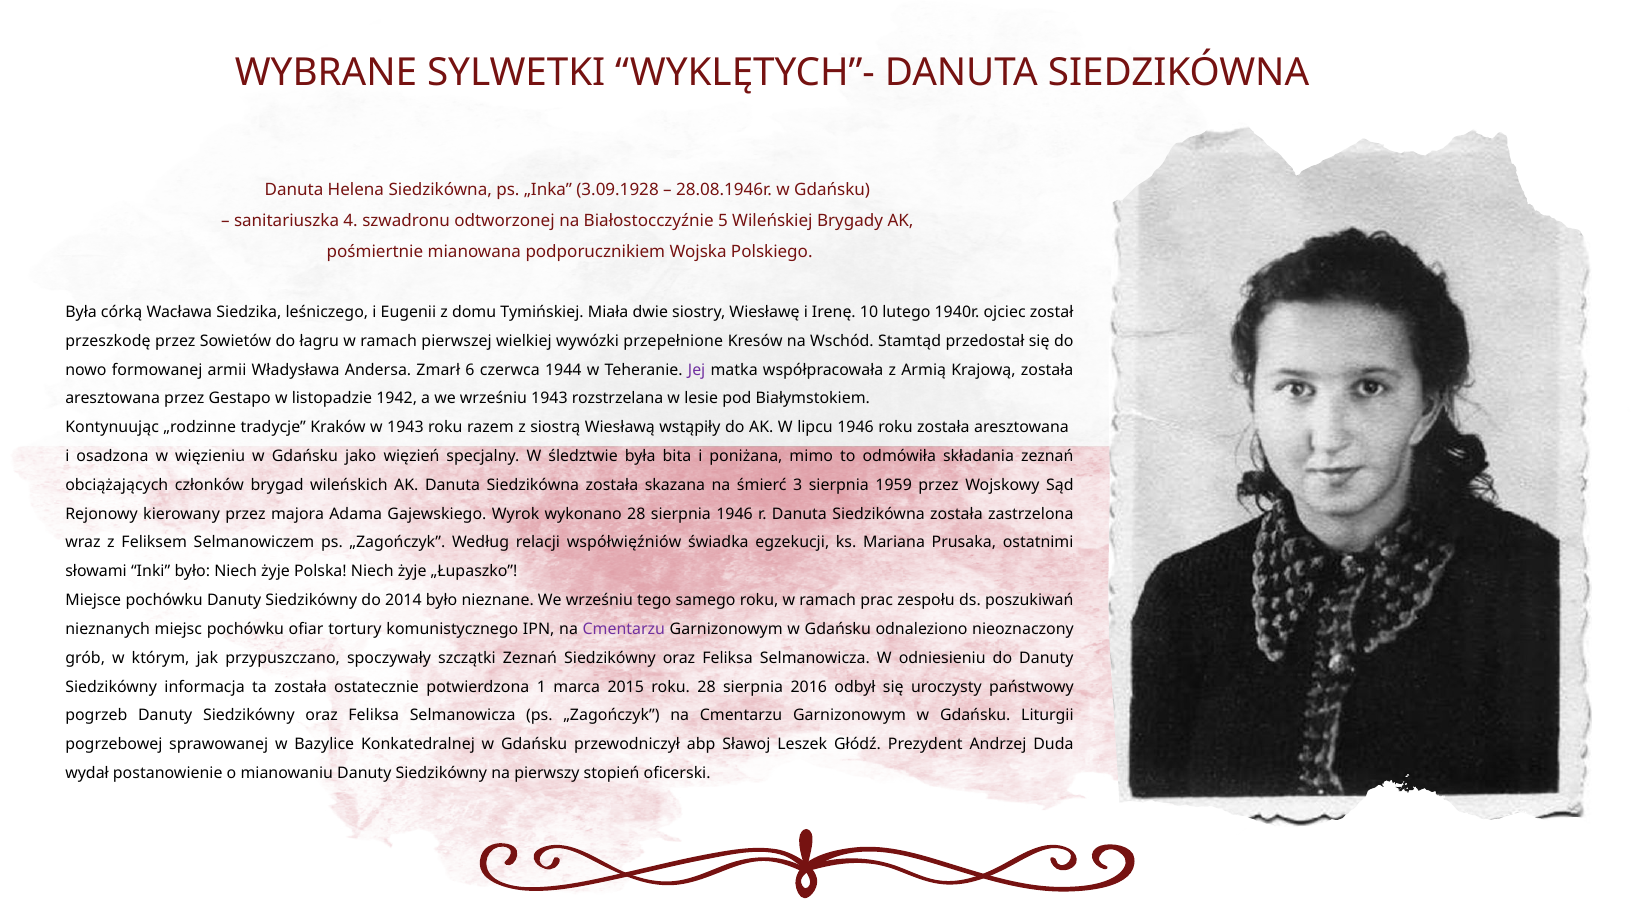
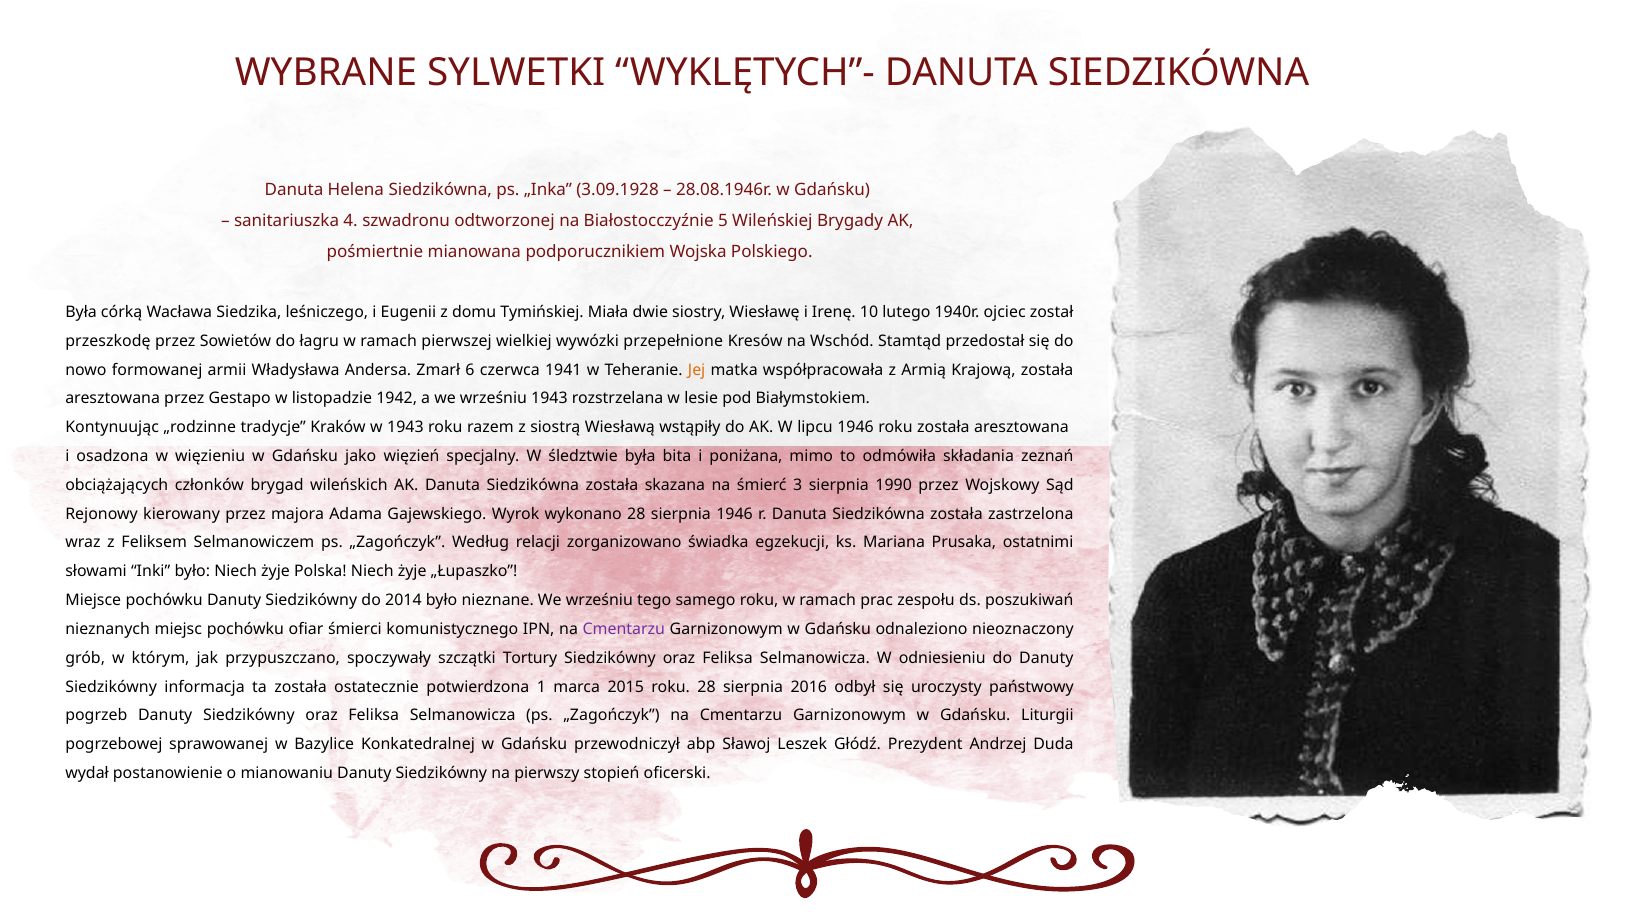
1944: 1944 -> 1941 (563, 370)
Jej colour: purple -> orange (697, 370)
1959: 1959 -> 1990 (894, 485)
współwięźniów: współwięźniów -> zorganizowano (624, 543)
tortury: tortury -> śmierci (355, 629)
szczątki Zeznań: Zeznań -> Tortury (530, 658)
